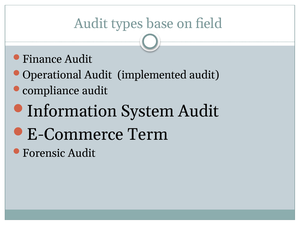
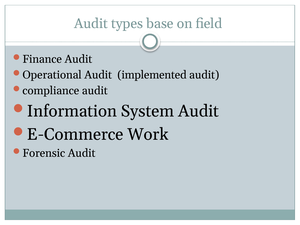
Term: Term -> Work (148, 134)
